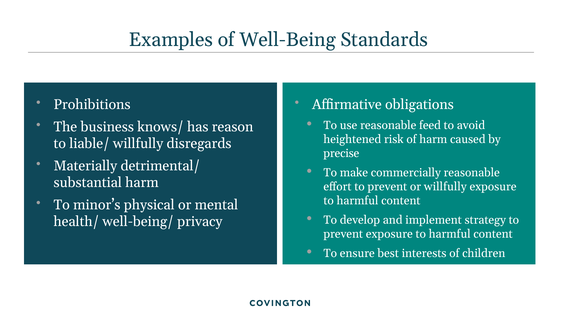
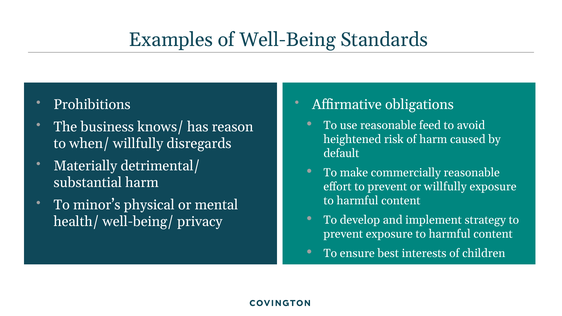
liable/: liable/ -> when/ (90, 144)
precise: precise -> default (341, 153)
